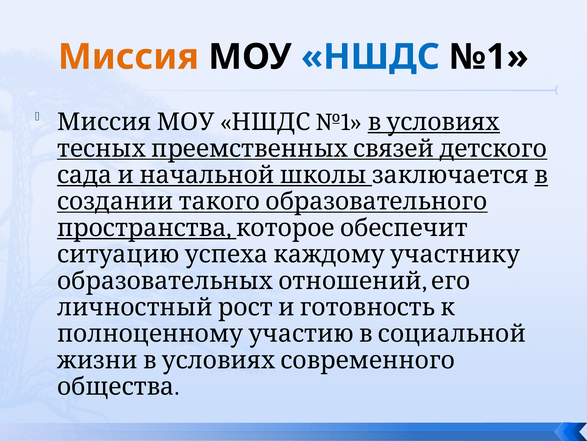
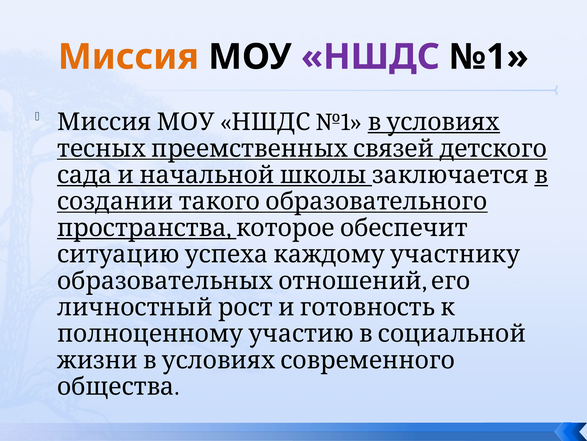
НШДС colour: blue -> purple (370, 57)
